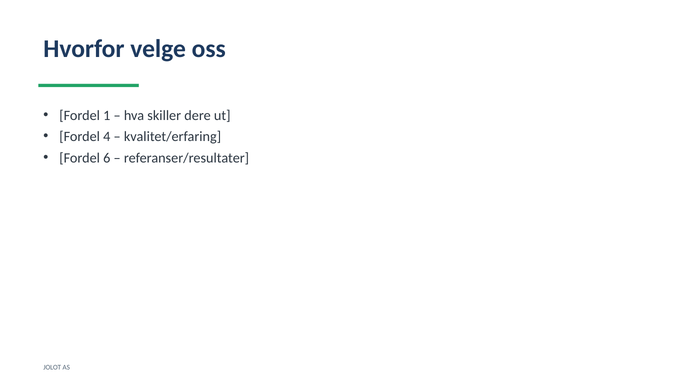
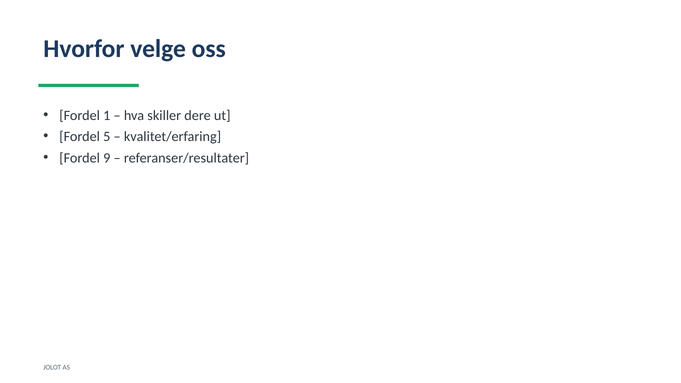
4: 4 -> 5 (107, 137)
6: 6 -> 9 (107, 158)
